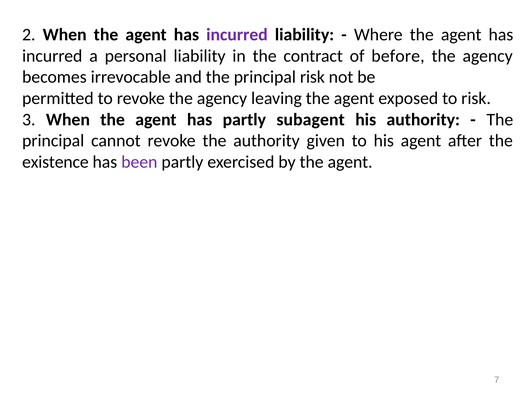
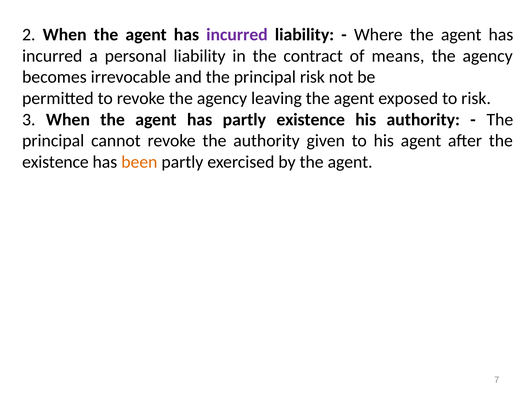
before: before -> means (398, 56)
partly subagent: subagent -> existence (311, 120)
been colour: purple -> orange (139, 162)
